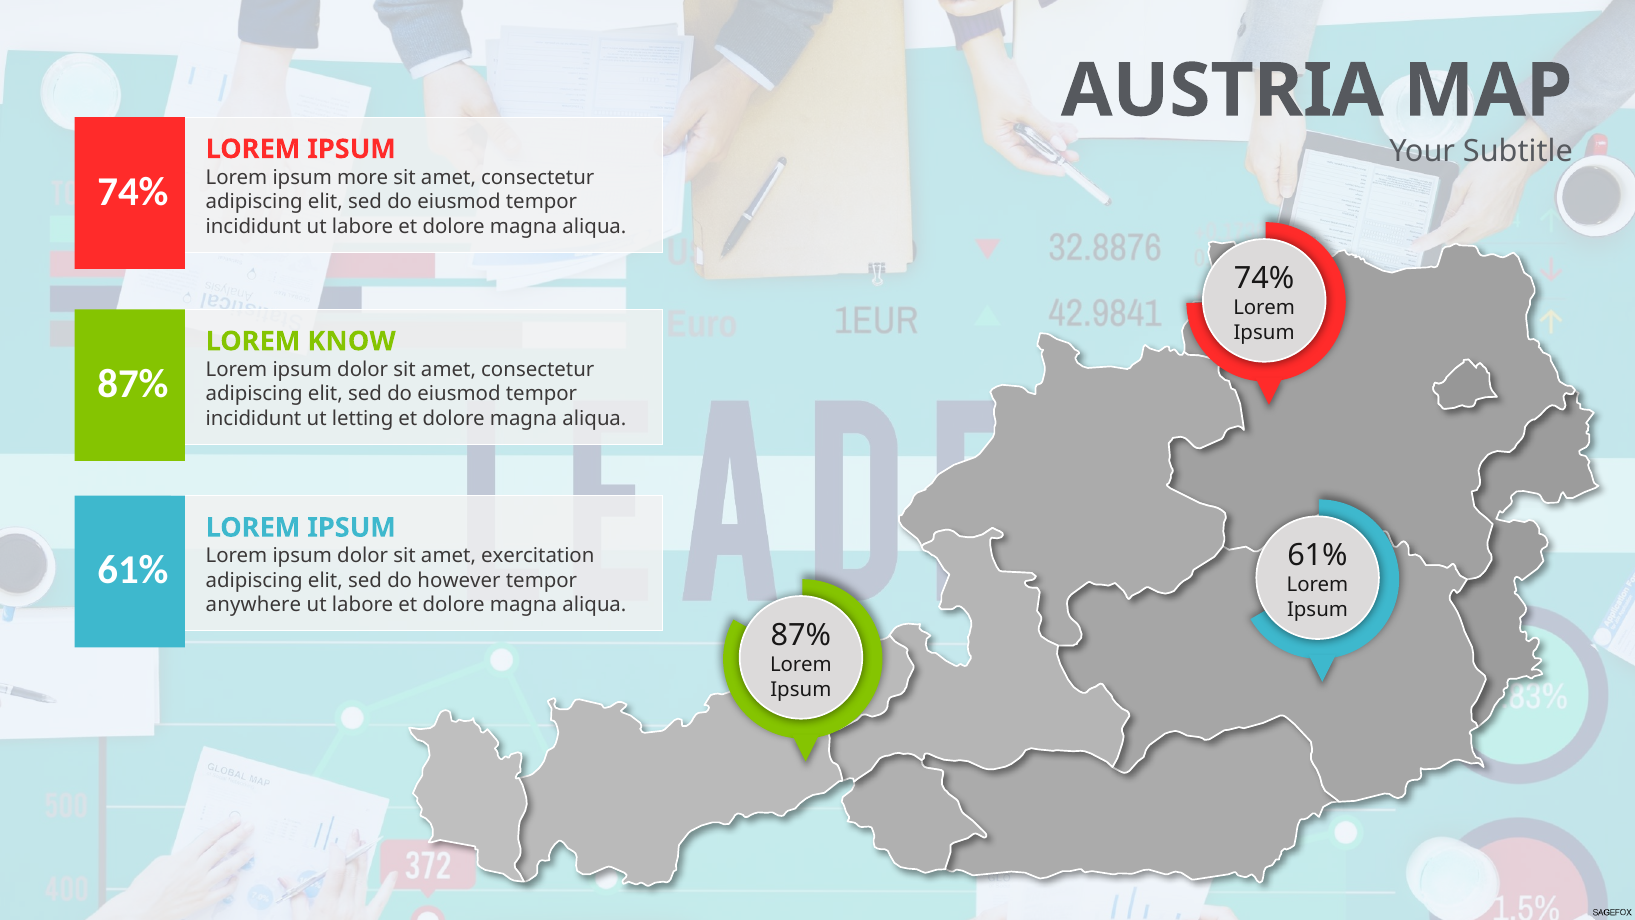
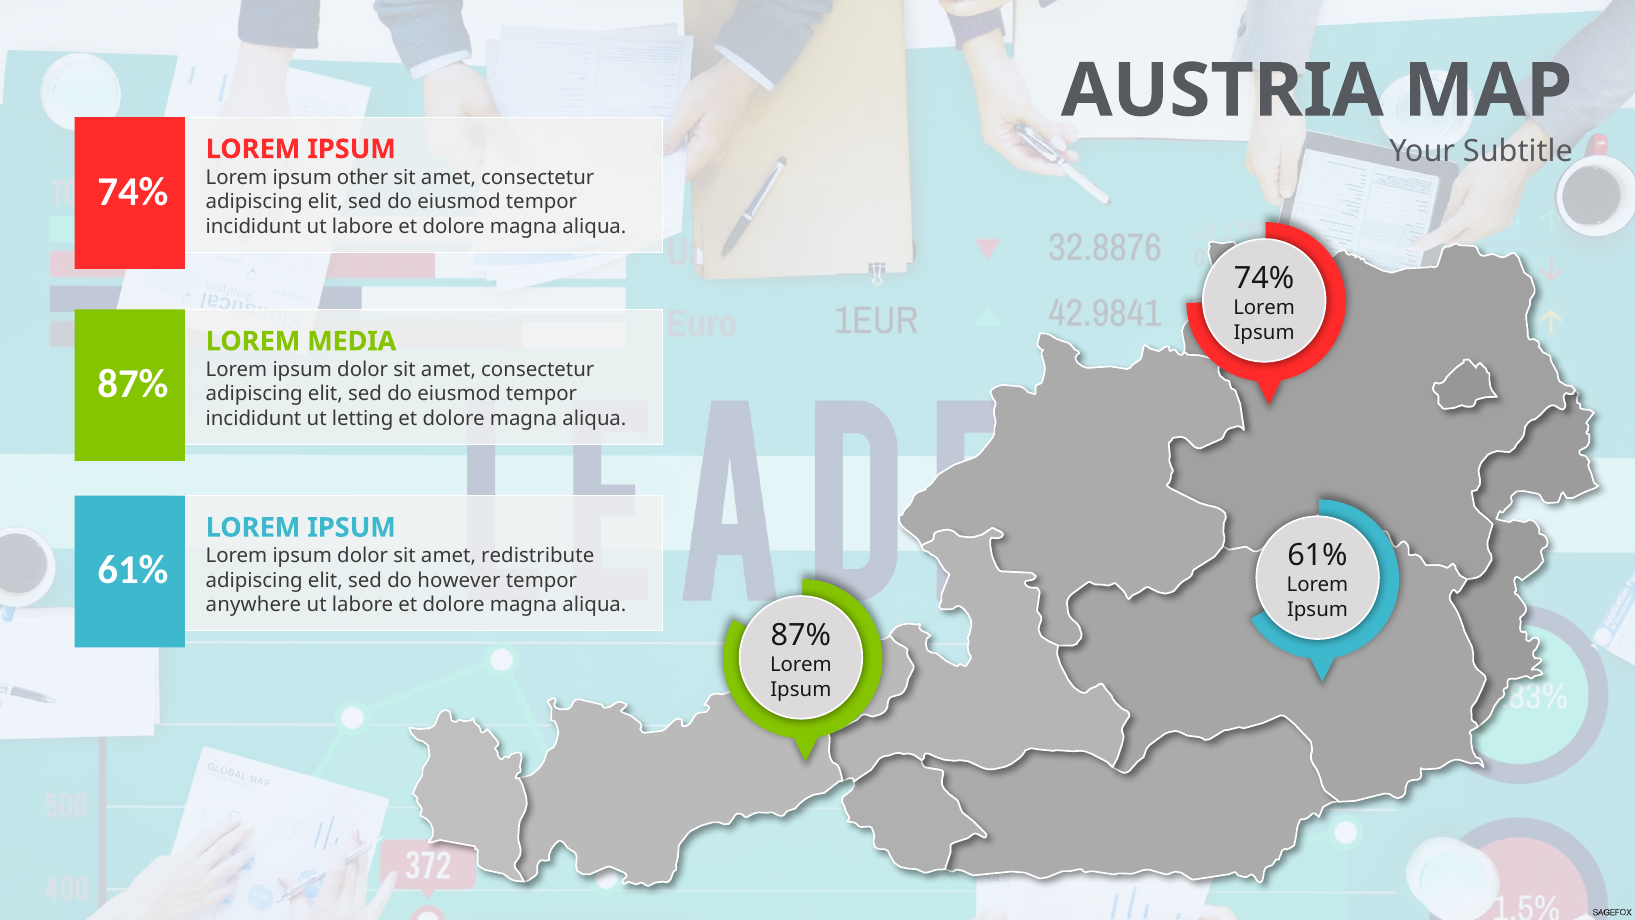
more: more -> other (363, 177)
KNOW: KNOW -> MEDIA (352, 341)
exercitation: exercitation -> redistribute (538, 556)
